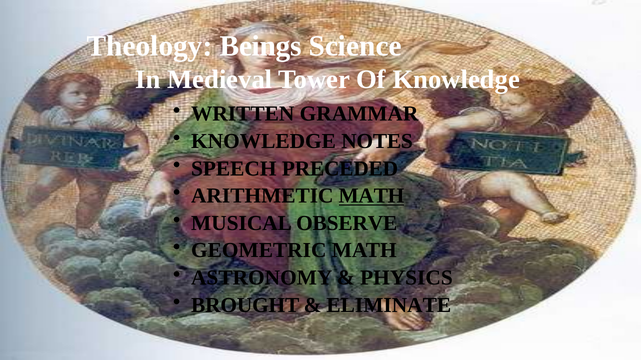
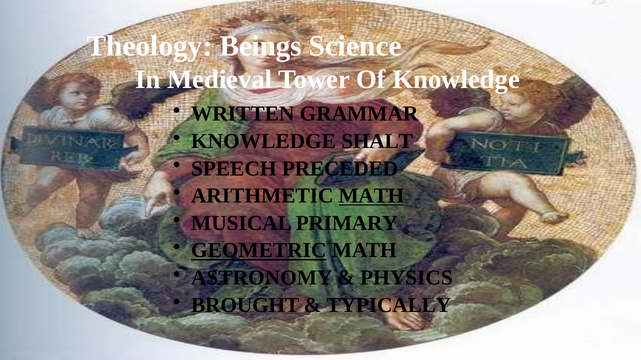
NOTES: NOTES -> SHALT (377, 141)
OBSERVE: OBSERVE -> PRIMARY (347, 223)
GEOMETRIC underline: none -> present (259, 251)
ELIMINATE: ELIMINATE -> TYPICALLY (389, 306)
